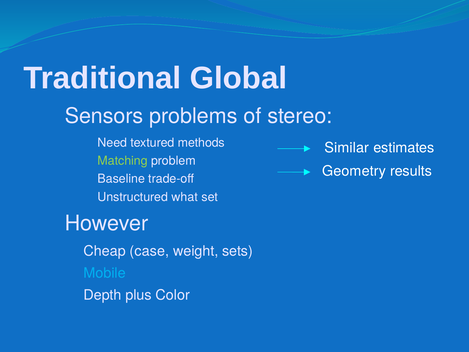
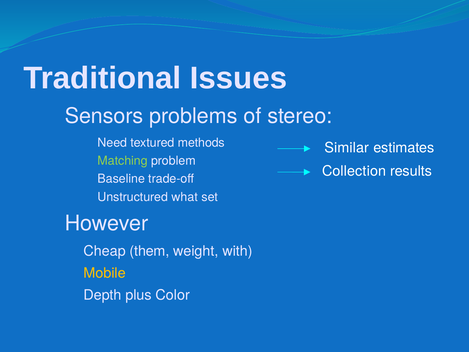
Global: Global -> Issues (239, 78)
Geometry: Geometry -> Collection (354, 171)
case: case -> them (149, 251)
sets: sets -> with (237, 251)
Mobile colour: light blue -> yellow (105, 273)
